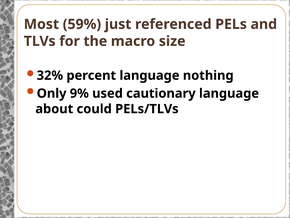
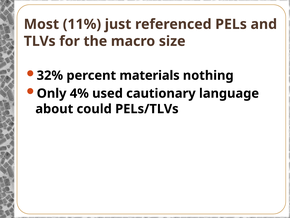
59%: 59% -> 11% (82, 24)
percent language: language -> materials (150, 75)
9%: 9% -> 4% (79, 93)
